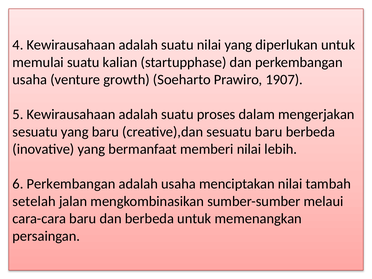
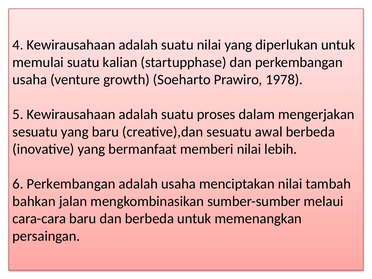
1907: 1907 -> 1978 (284, 80)
sesuatu baru: baru -> awal (269, 132)
setelah: setelah -> bahkan (34, 201)
